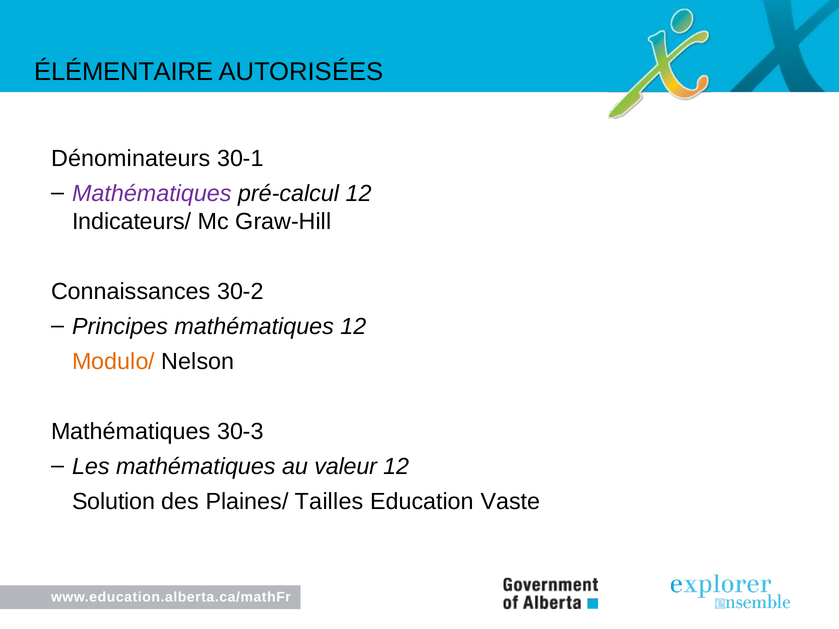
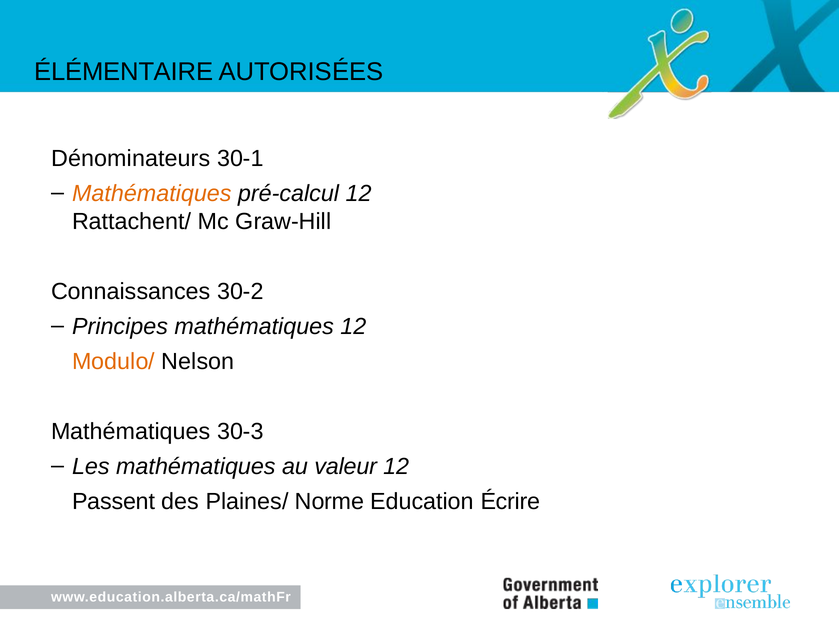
Mathématiques colour: purple -> orange (152, 193)
Indicateurs/: Indicateurs/ -> Rattachent/ (132, 222)
Solution: Solution -> Passent (114, 502)
Tailles: Tailles -> Norme (330, 502)
Vaste: Vaste -> Écrire (510, 502)
